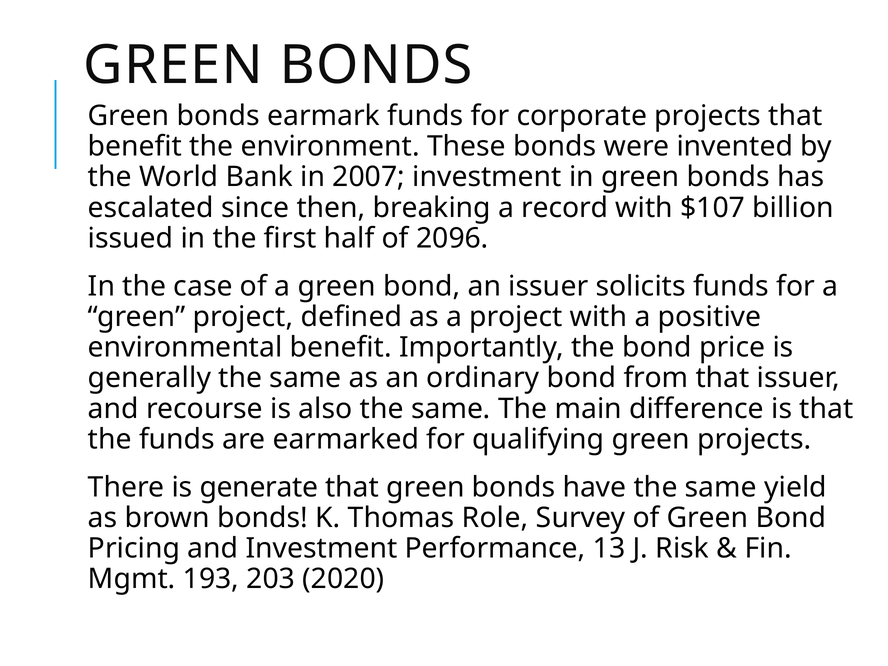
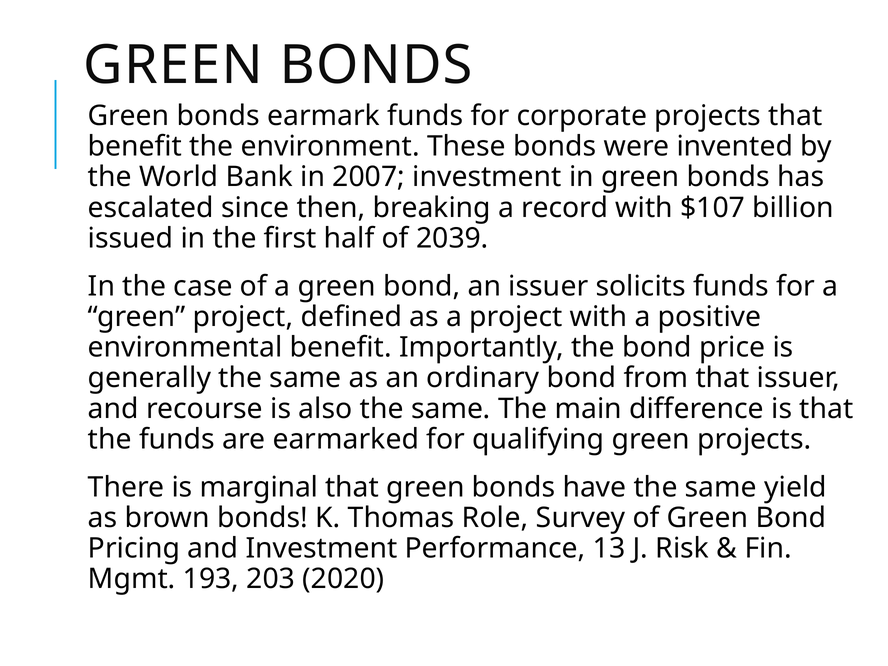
2096: 2096 -> 2039 (452, 238)
generate: generate -> marginal (259, 487)
